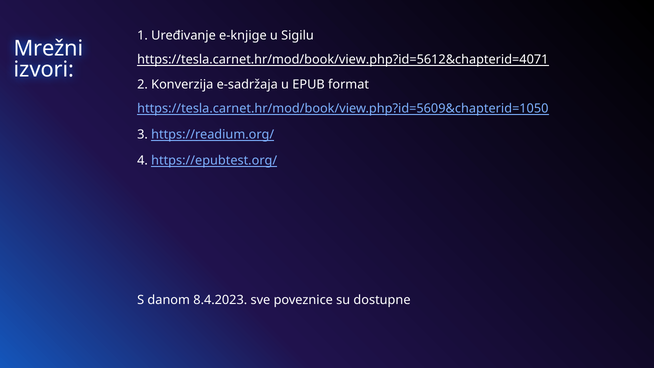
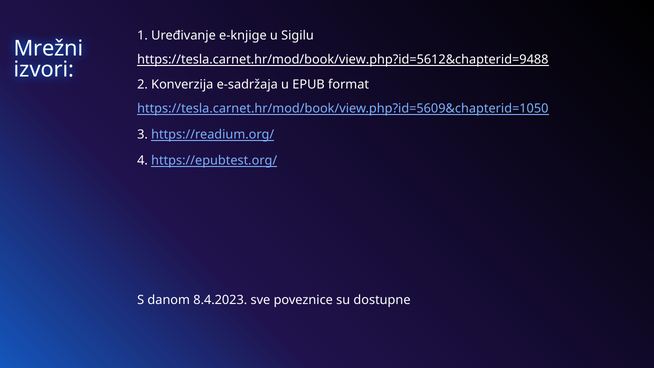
https://tesla.carnet.hr/mod/book/view.php?id=5612&chapterid=4071: https://tesla.carnet.hr/mod/book/view.php?id=5612&chapterid=4071 -> https://tesla.carnet.hr/mod/book/view.php?id=5612&chapterid=9488 (343, 60)
